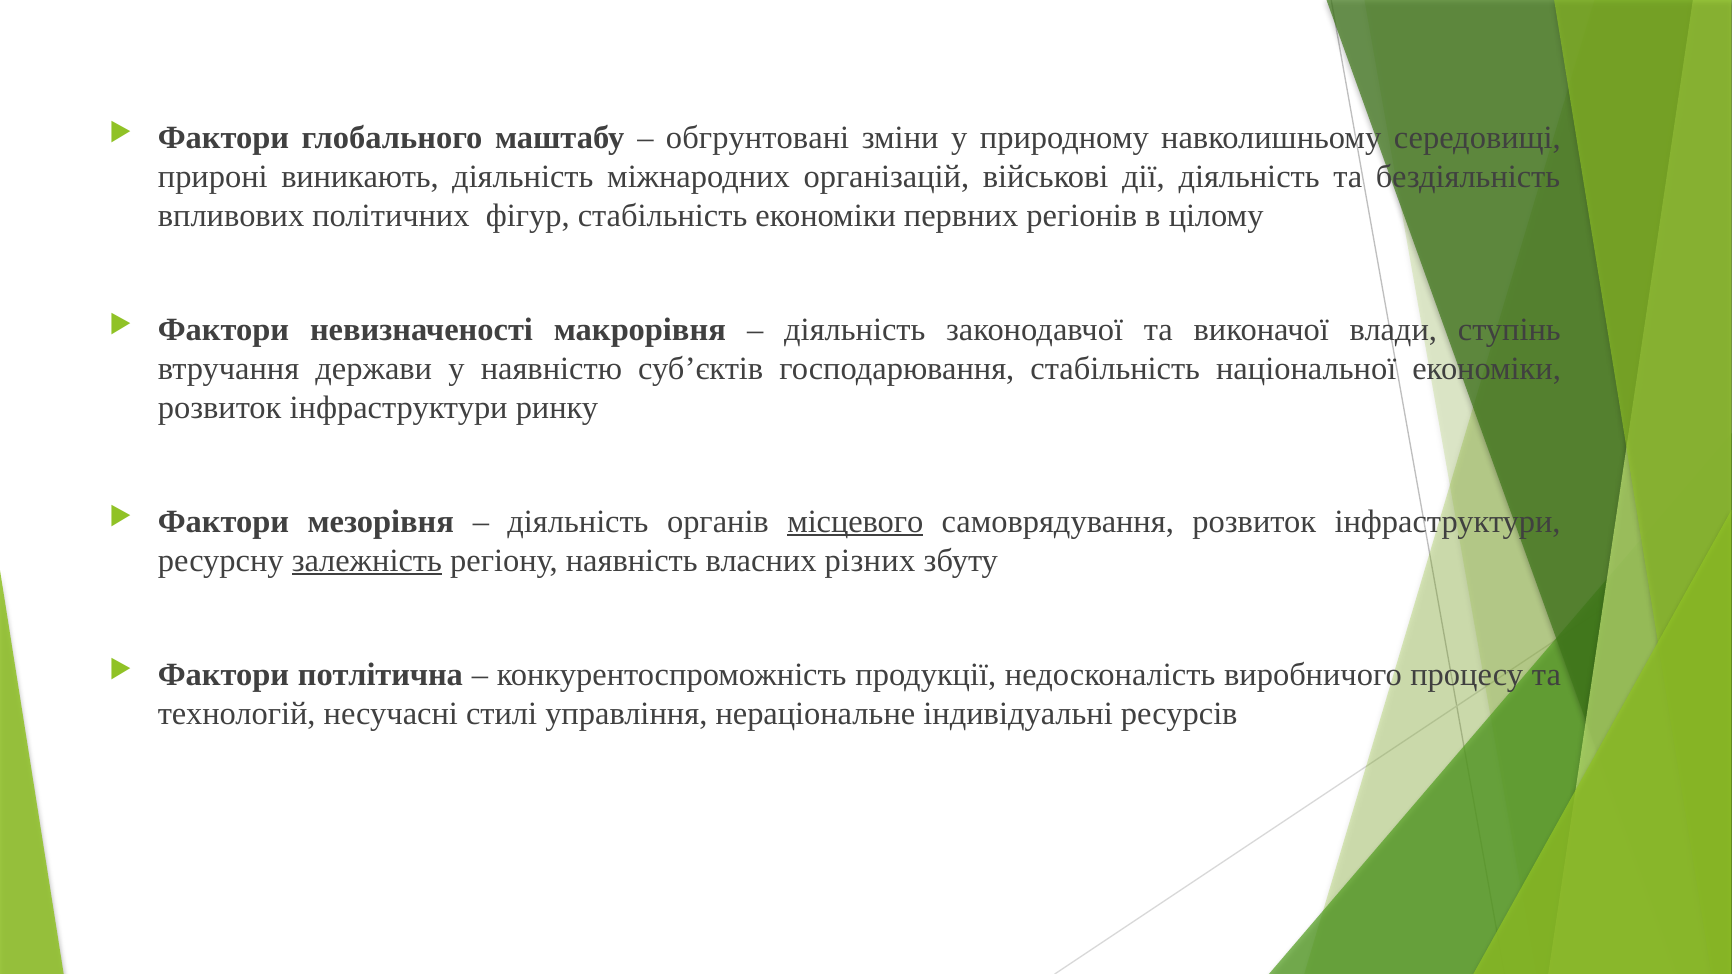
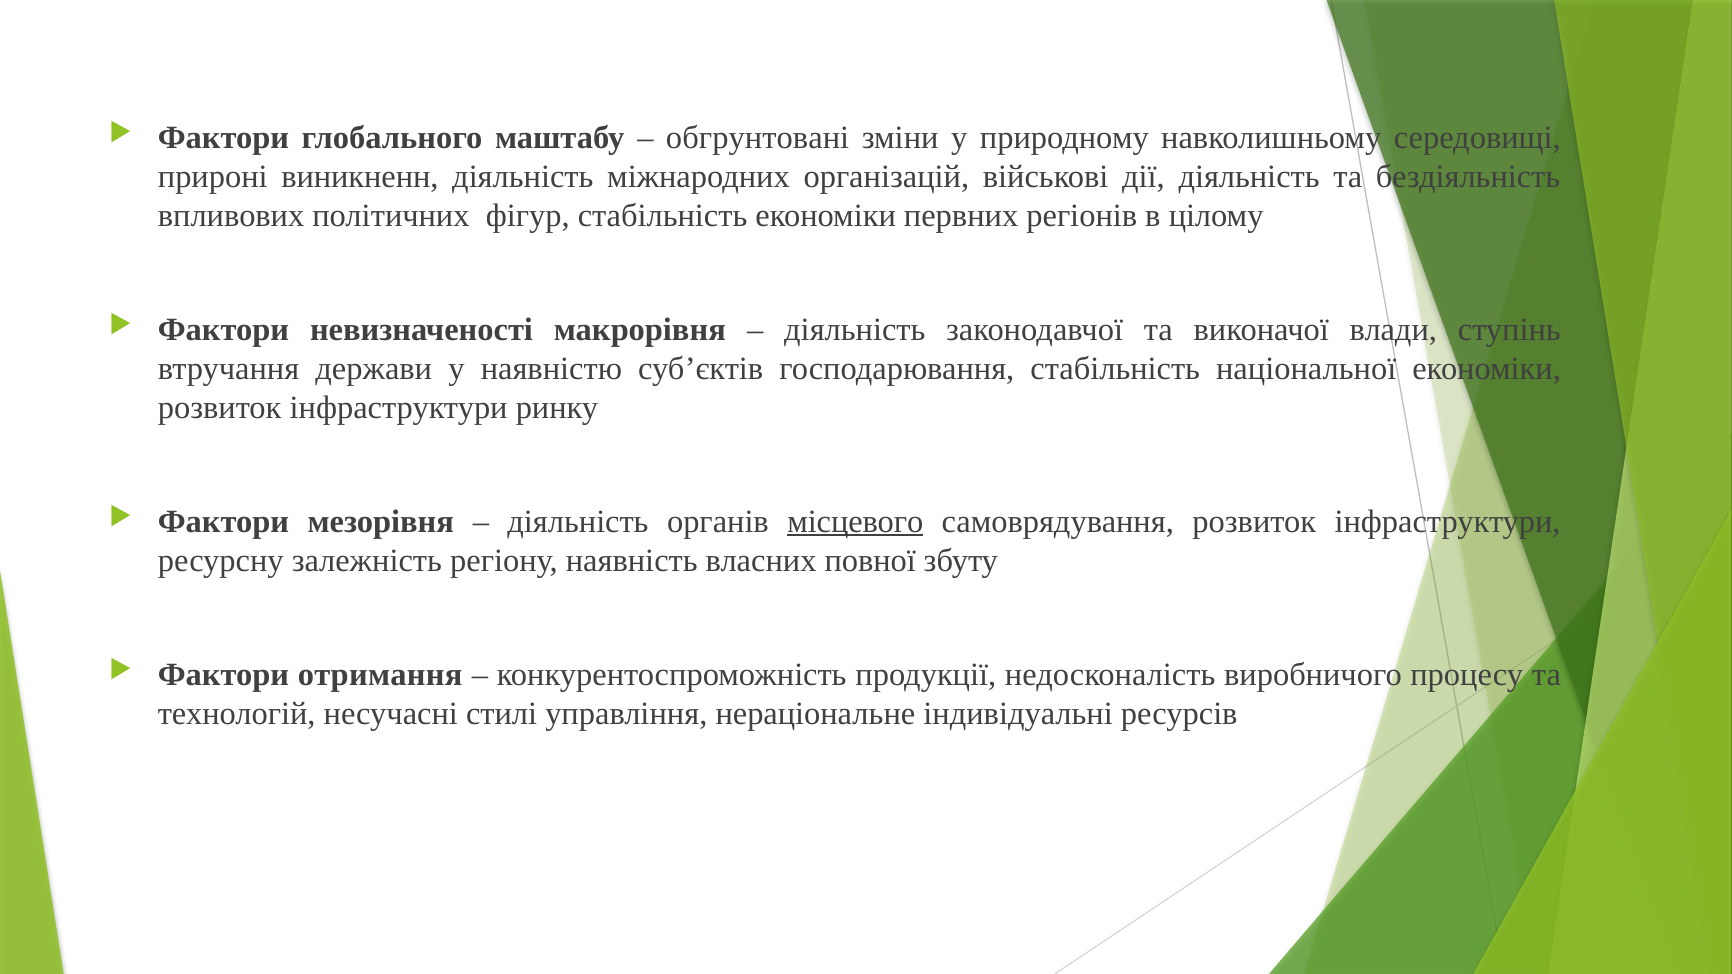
виникають: виникають -> виникненн (360, 177)
залежність underline: present -> none (367, 560)
різних: різних -> повної (870, 560)
потлітична: потлітична -> отримання (380, 675)
